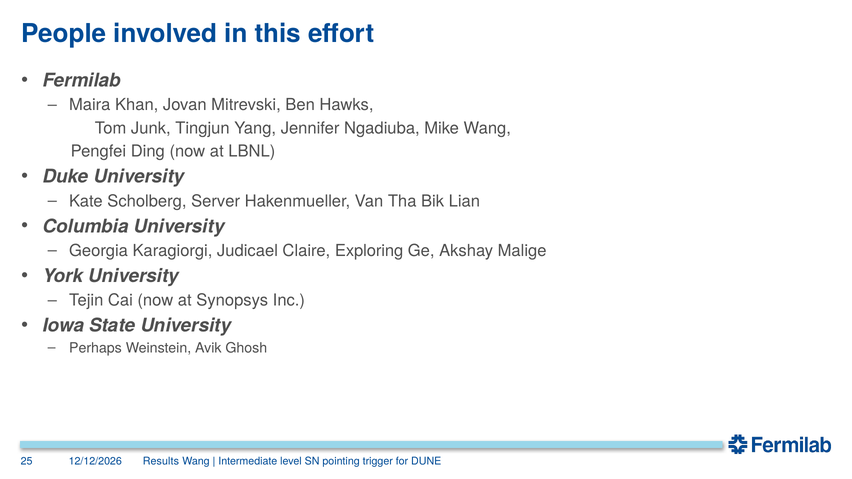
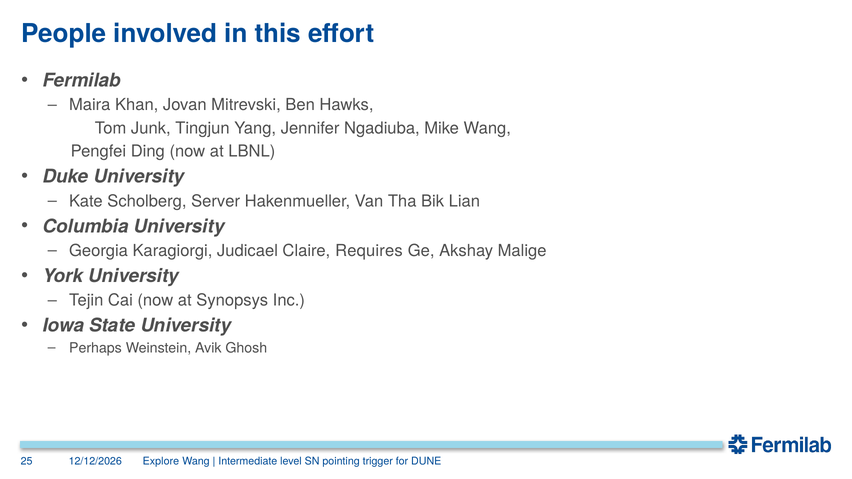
Exploring: Exploring -> Requires (369, 251)
Results: Results -> Explore (161, 462)
